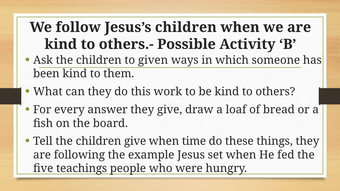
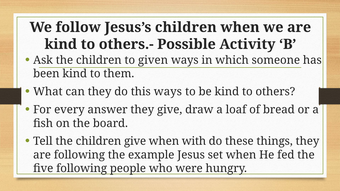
this work: work -> ways (168, 92)
time: time -> with (194, 141)
five teachings: teachings -> following (82, 169)
